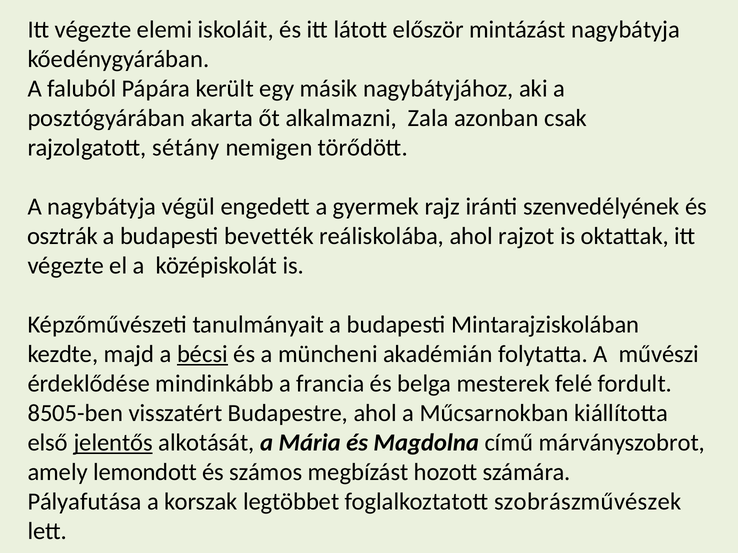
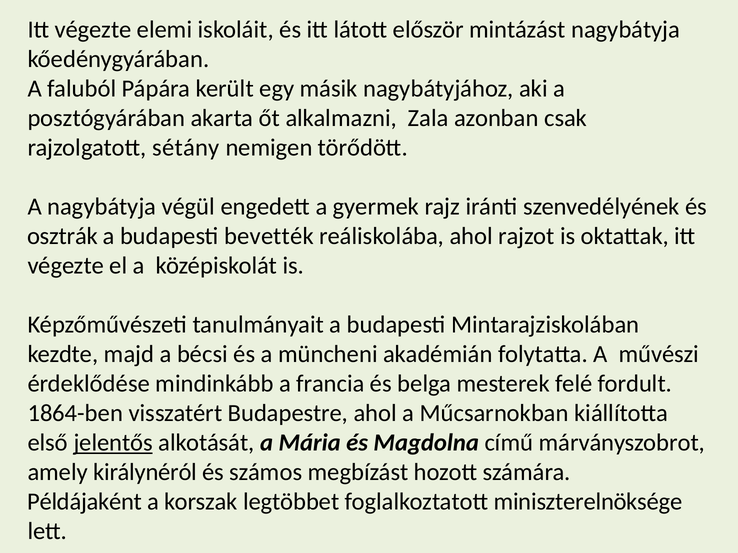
bécsi underline: present -> none (202, 354)
8505-ben: 8505-ben -> 1864-ben (75, 413)
lemondott: lemondott -> királynéról (145, 472)
Pályafutása: Pályafutása -> Példájaként (85, 502)
szobrászművészek: szobrászművészek -> miniszterelnöksége (588, 502)
